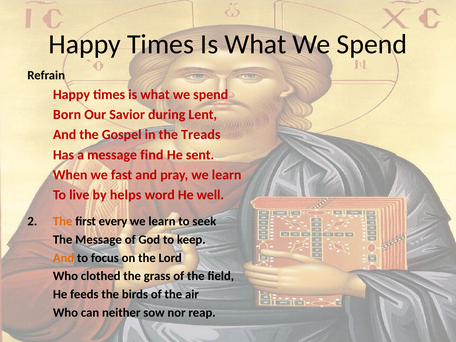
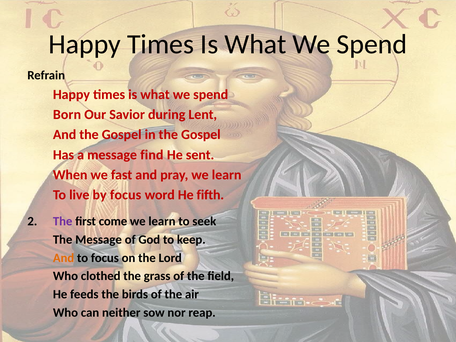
in the Treads: Treads -> Gospel (201, 135)
by helps: helps -> focus (126, 195)
well: well -> fifth (210, 195)
The colour: orange -> purple (63, 221)
every: every -> come (113, 221)
